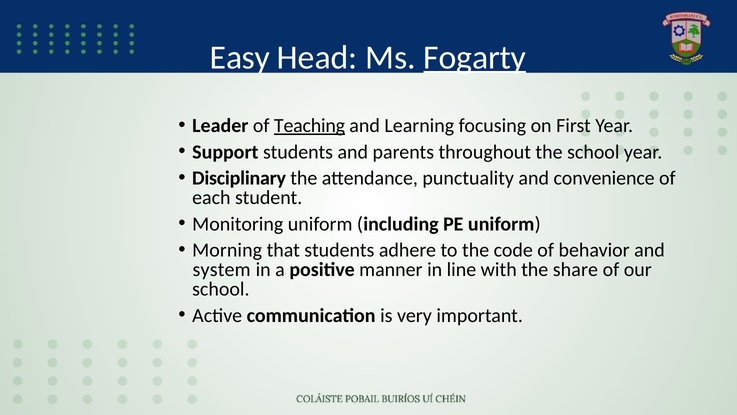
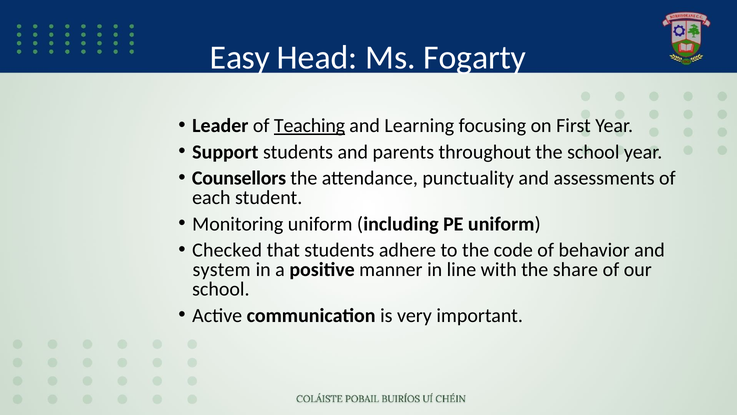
Fogarty underline: present -> none (475, 57)
Disciplinary: Disciplinary -> Counsellors (239, 178)
convenience: convenience -> assessments (604, 178)
Morning: Morning -> Checked (227, 250)
